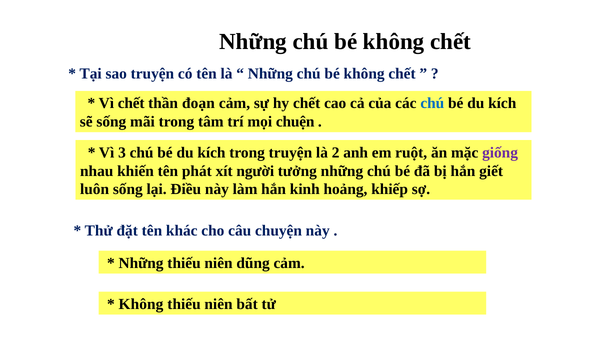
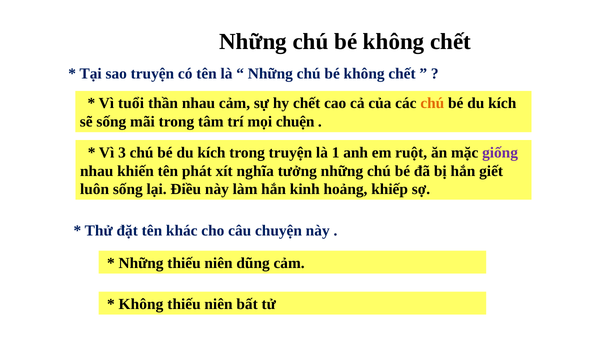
Vì chết: chết -> tuổi (131, 104)
thần đoạn: đoạn -> nhau (199, 104)
chú colour: blue -> orange (432, 104)
2: 2 -> 1 (336, 153)
người: người -> nghĩa (255, 171)
